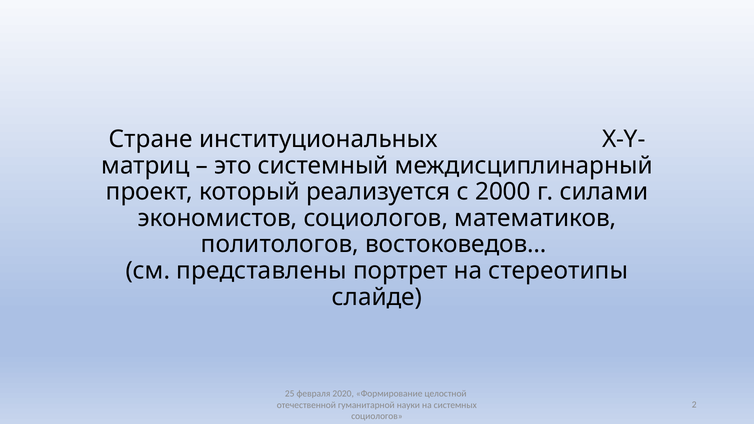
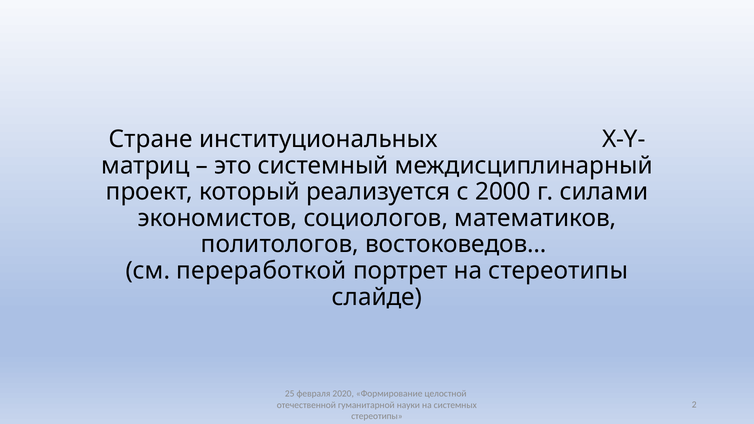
представлены: представлены -> переработкой (261, 271)
социологов: социологов -> стереотипы (377, 416)
